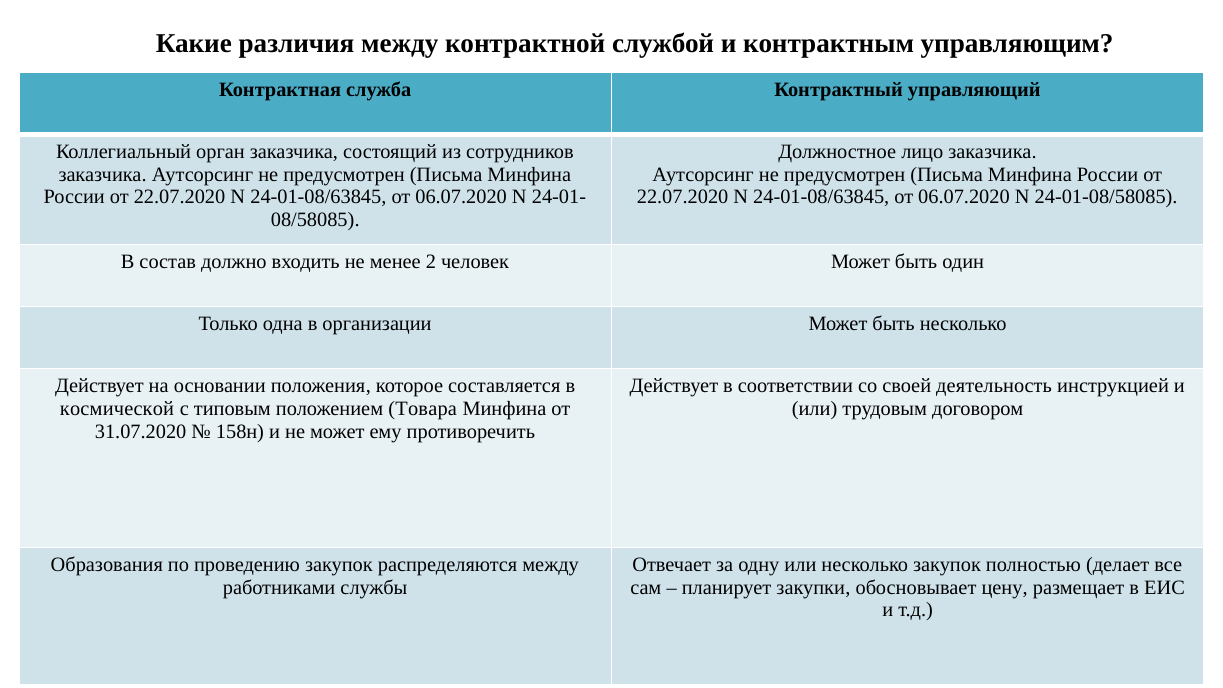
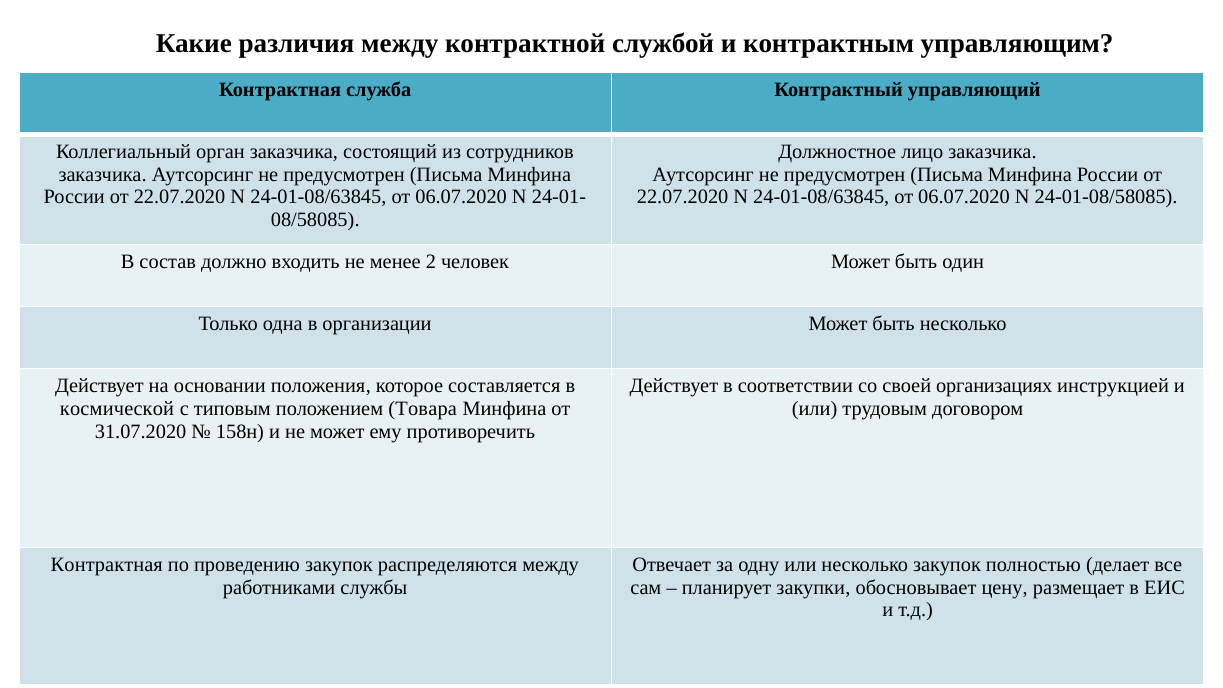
деятельность: деятельность -> организациях (994, 386)
Образования: Образования -> Контрактная (107, 565)
